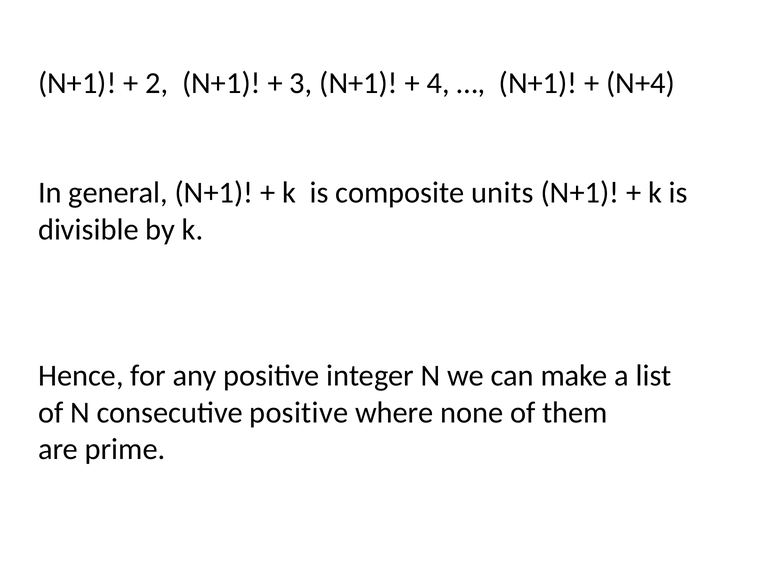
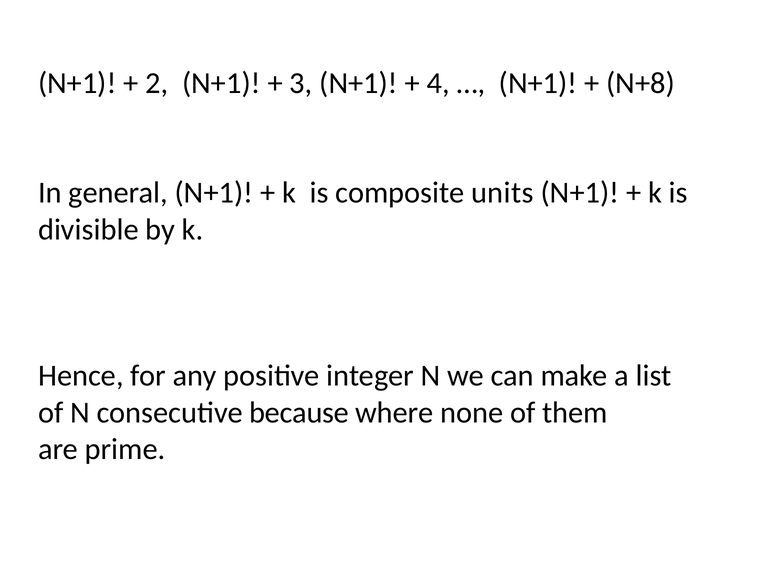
N+4: N+4 -> N+8 (641, 83)
consecutive positive: positive -> because (299, 412)
